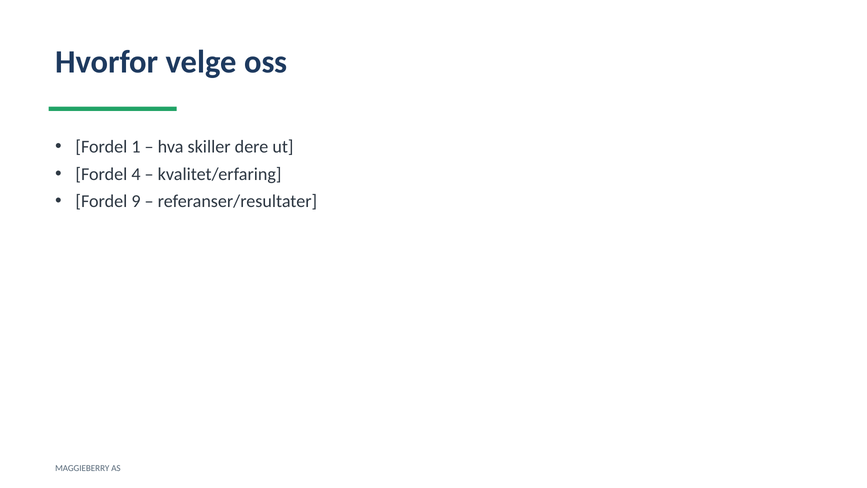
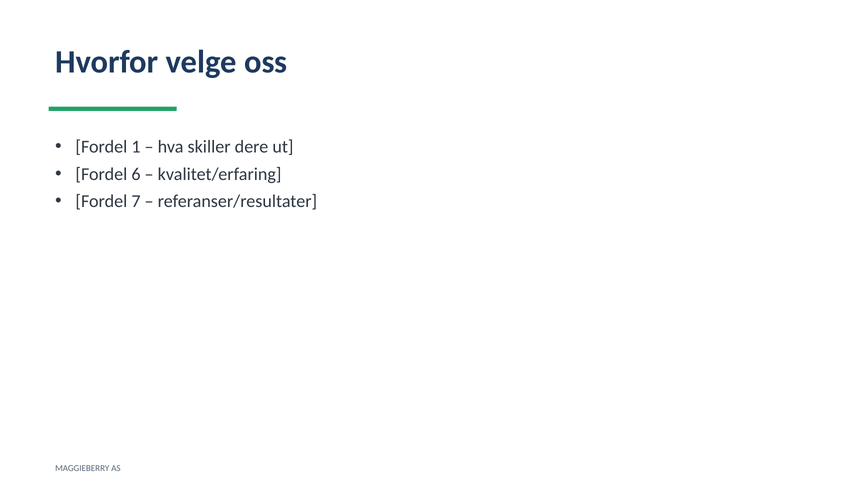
4: 4 -> 6 (136, 174)
9: 9 -> 7 (136, 201)
